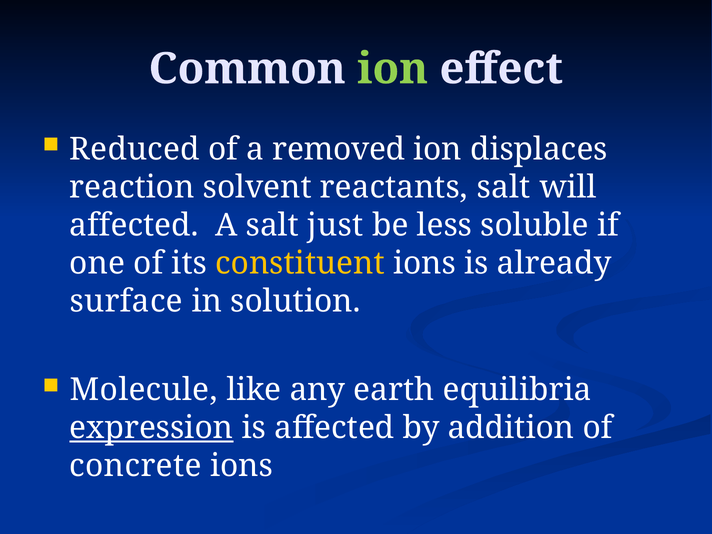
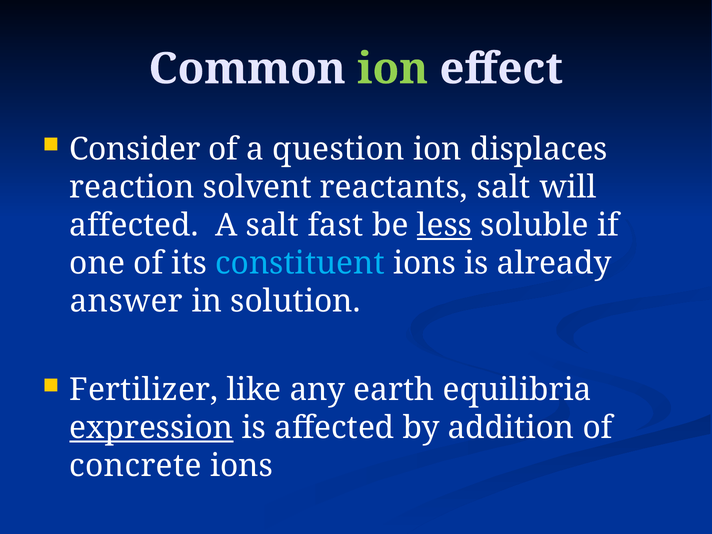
Reduced: Reduced -> Consider (135, 149)
removed: removed -> question (339, 149)
just: just -> fast (335, 225)
less underline: none -> present (445, 225)
constituent colour: yellow -> light blue (300, 263)
surface: surface -> answer (126, 301)
Molecule: Molecule -> Fertilizer (144, 390)
